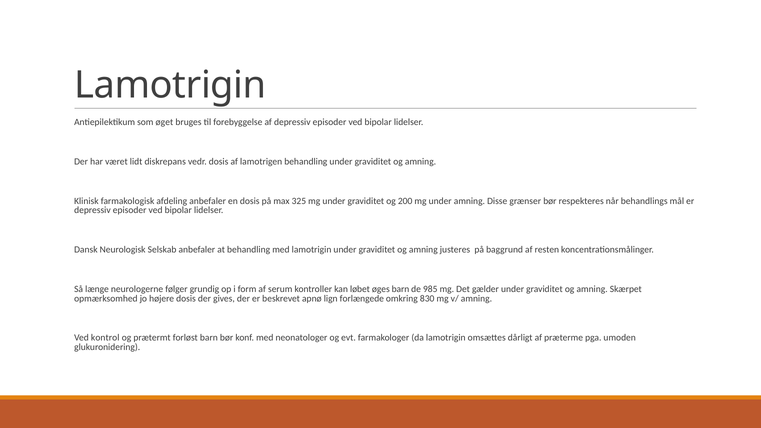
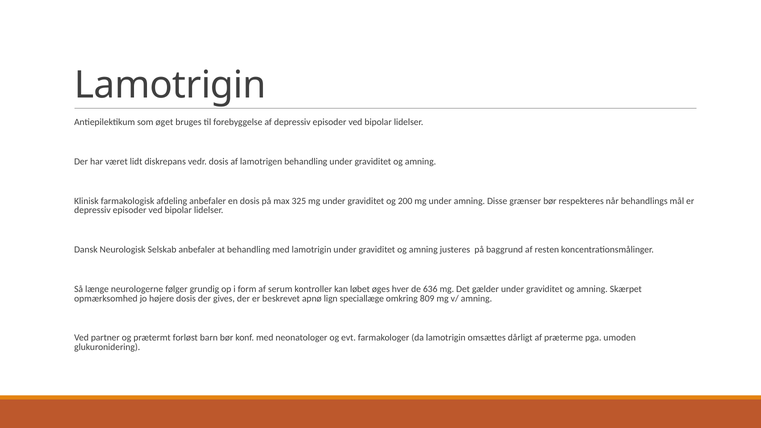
øges barn: barn -> hver (400, 289)
985: 985 -> 636 (430, 289)
forlængede: forlængede -> speciallæge (362, 298)
830: 830 -> 809 (427, 298)
kontrol: kontrol -> partner (105, 338)
